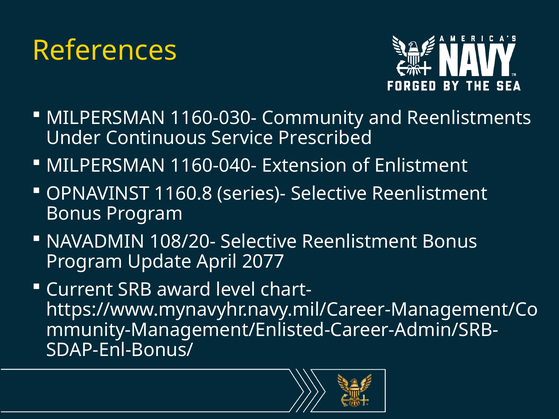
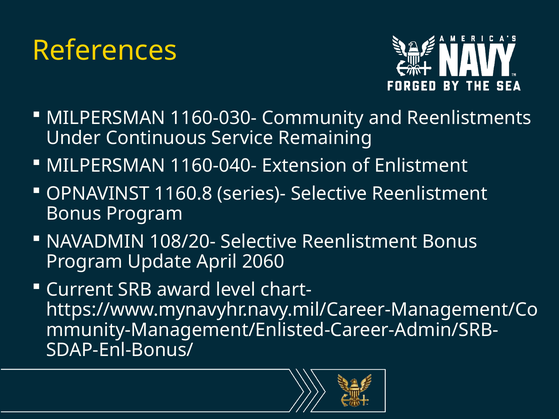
Prescribed: Prescribed -> Remaining (325, 138)
2077: 2077 -> 2060 (263, 262)
